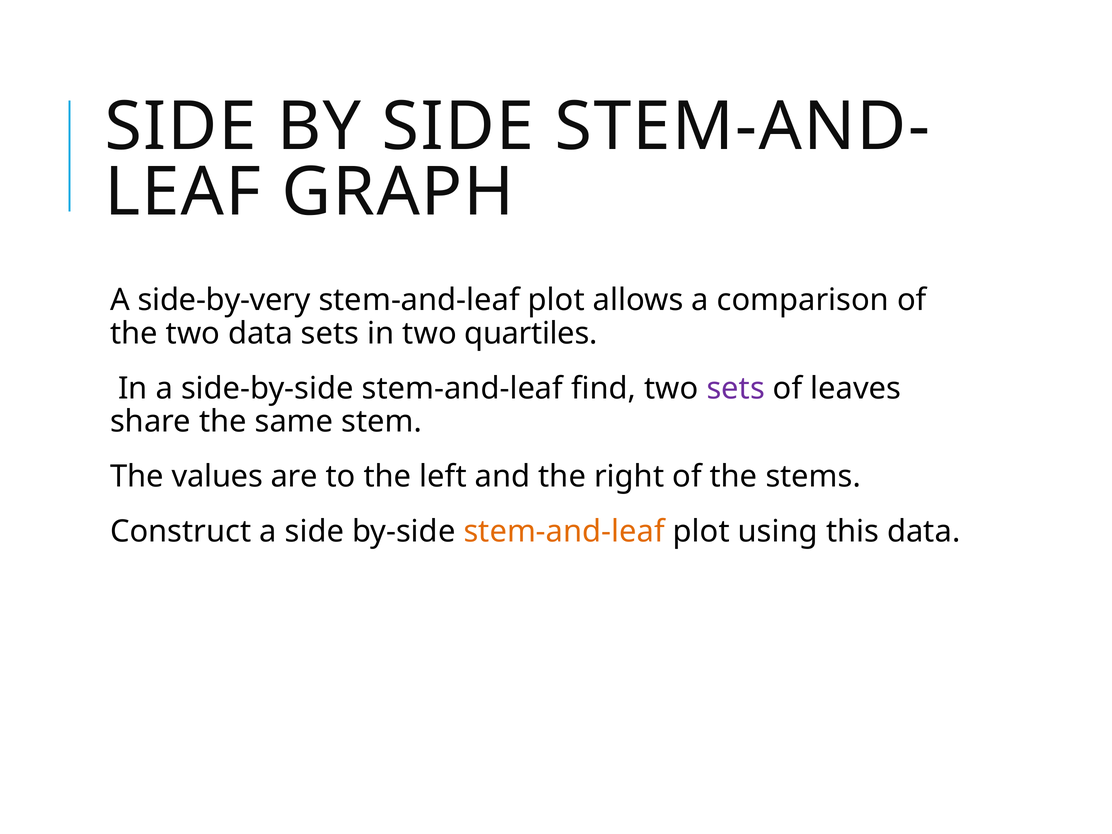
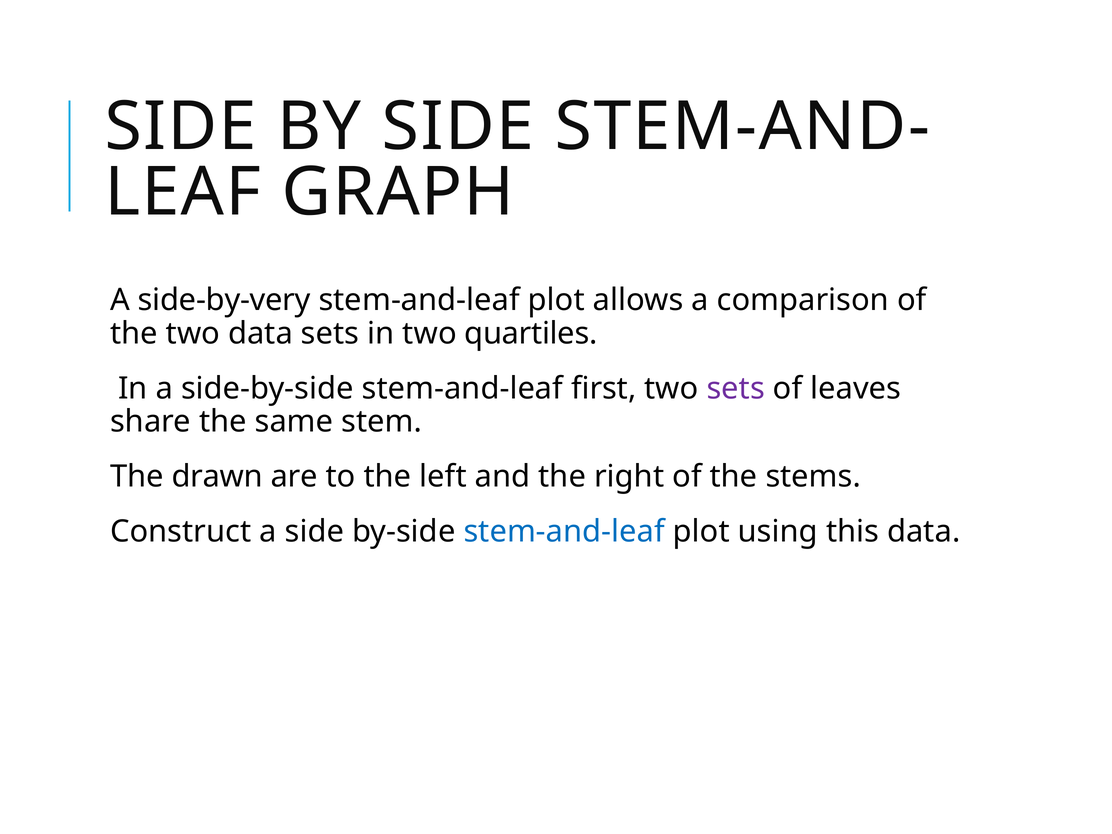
find: find -> first (604, 388)
values: values -> drawn (217, 477)
stem-and-leaf colour: orange -> blue (564, 532)
